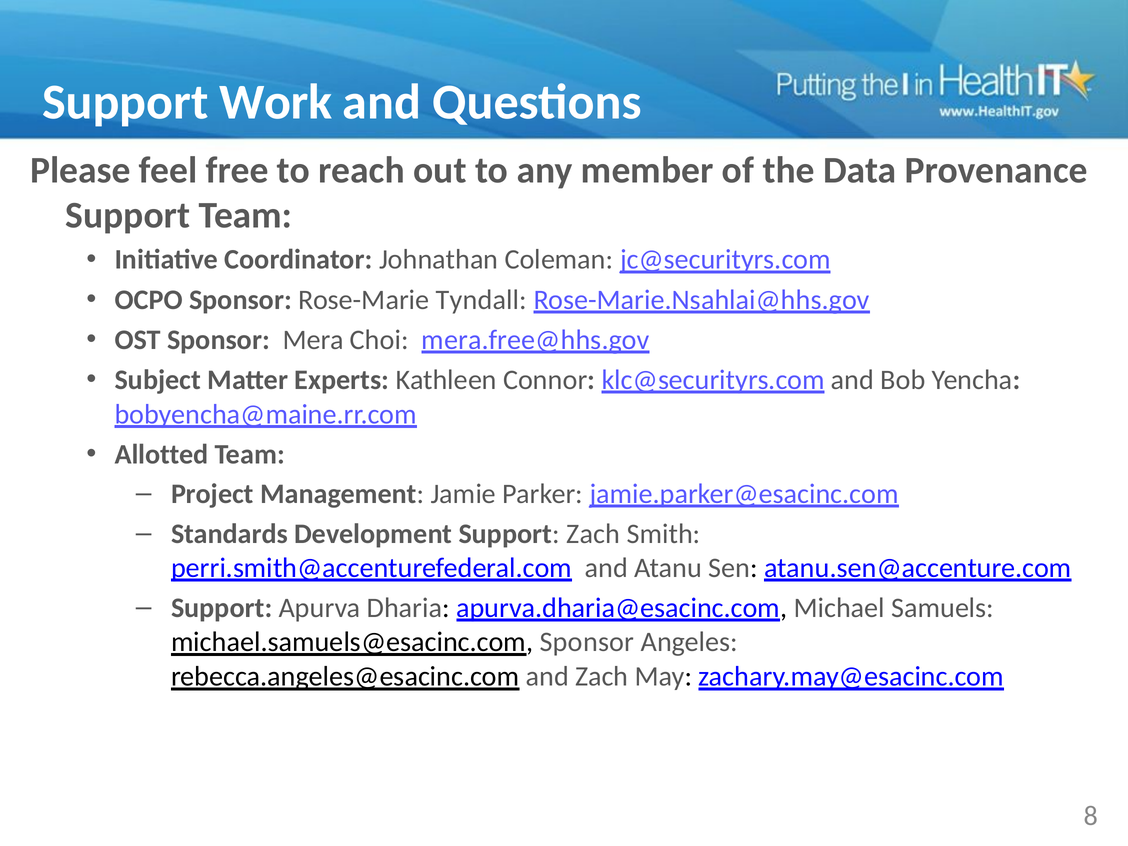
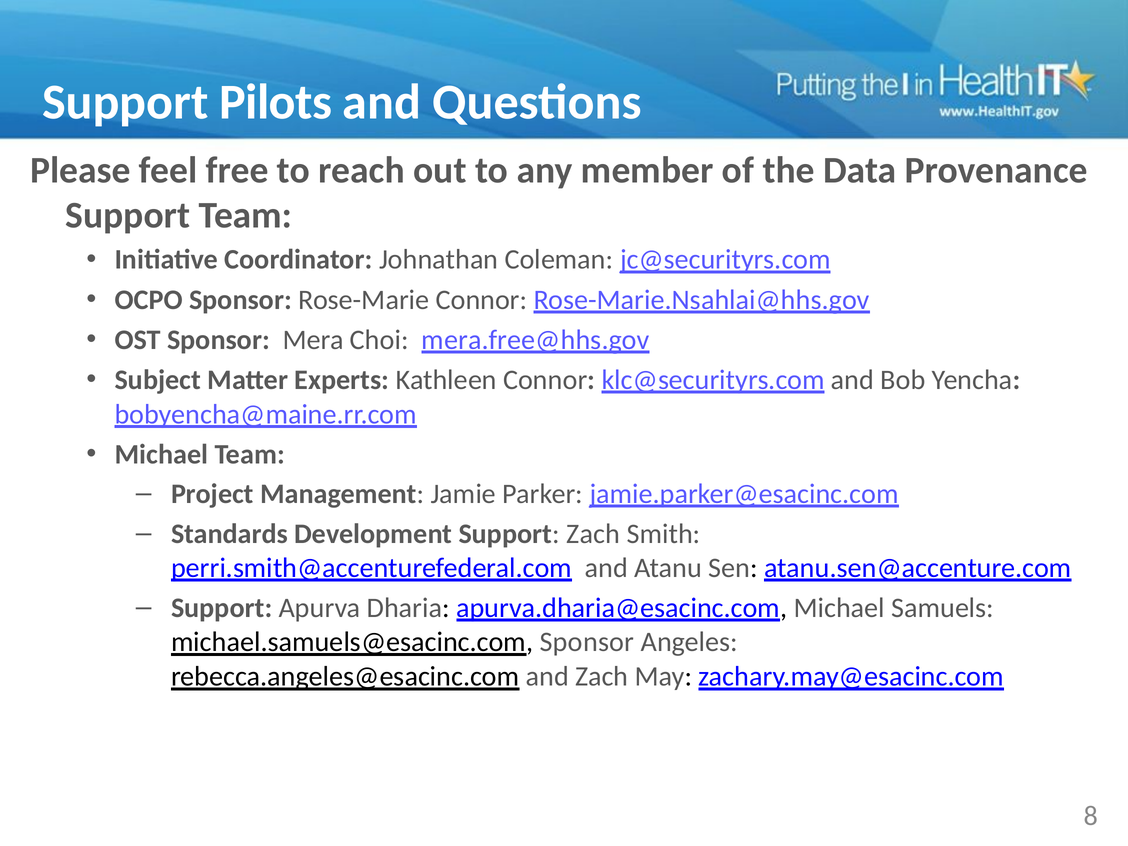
Work: Work -> Pilots (276, 102)
Rose-Marie Tyndall: Tyndall -> Connor (482, 300)
Allotted: Allotted -> Michael (161, 454)
